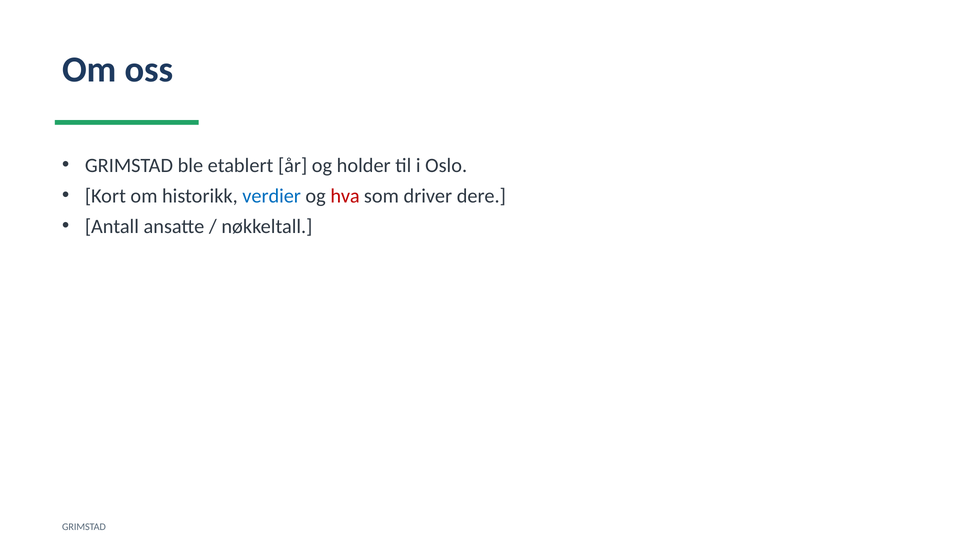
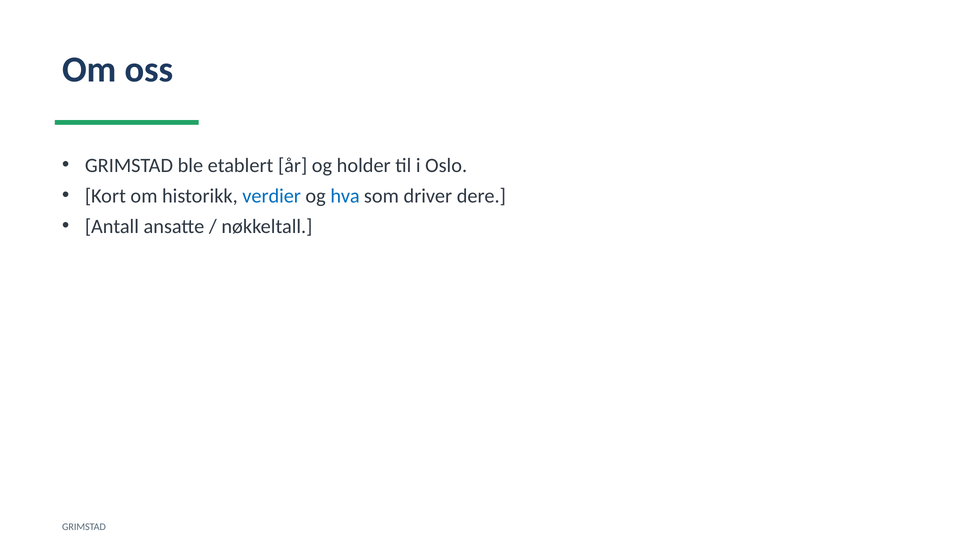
hva colour: red -> blue (345, 196)
